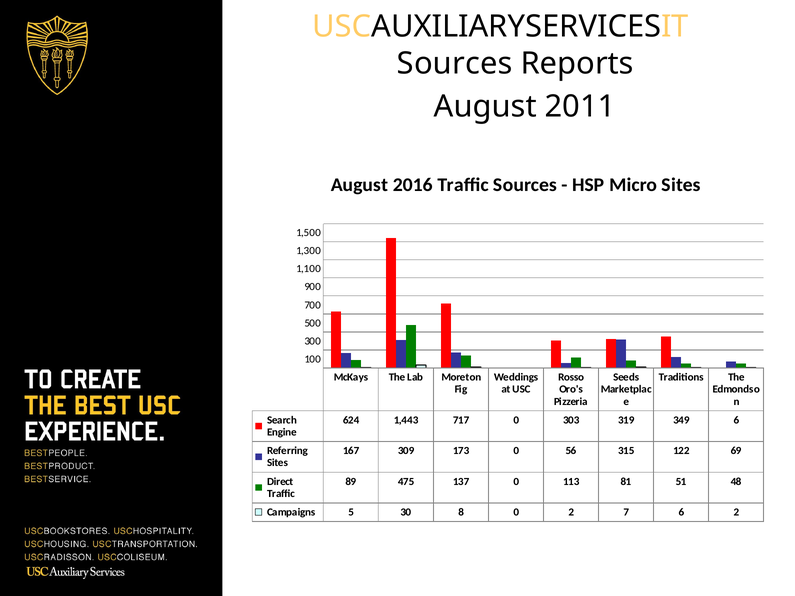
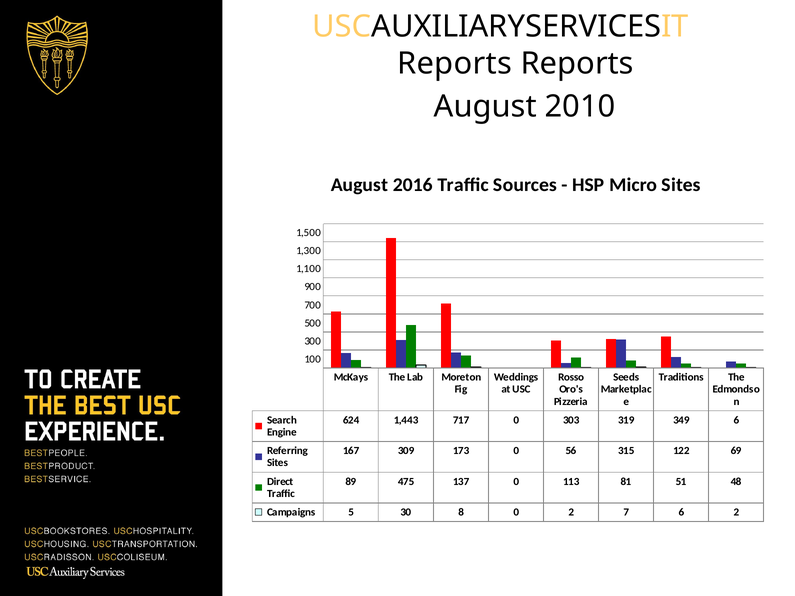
Sources: Sources -> Reports (455, 64)
2011: 2011 -> 2010 (580, 107)
